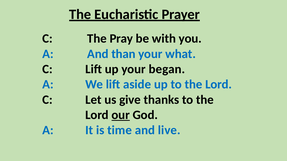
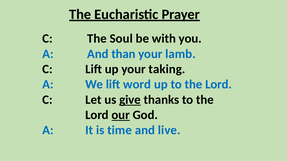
Pray: Pray -> Soul (121, 39)
what: what -> lamb (181, 54)
began: began -> taking (167, 69)
aside: aside -> word (137, 85)
give underline: none -> present (130, 100)
